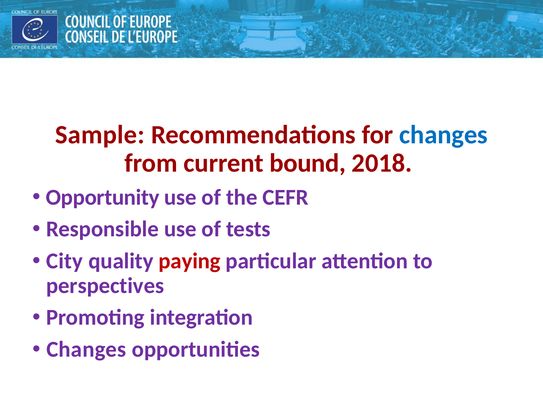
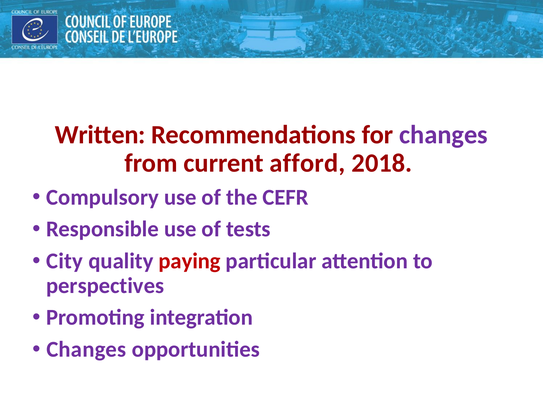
Sample: Sample -> Written (100, 135)
changes colour: blue -> purple (444, 135)
bound: bound -> afford (307, 163)
Opportunity: Opportunity -> Compulsory (103, 197)
